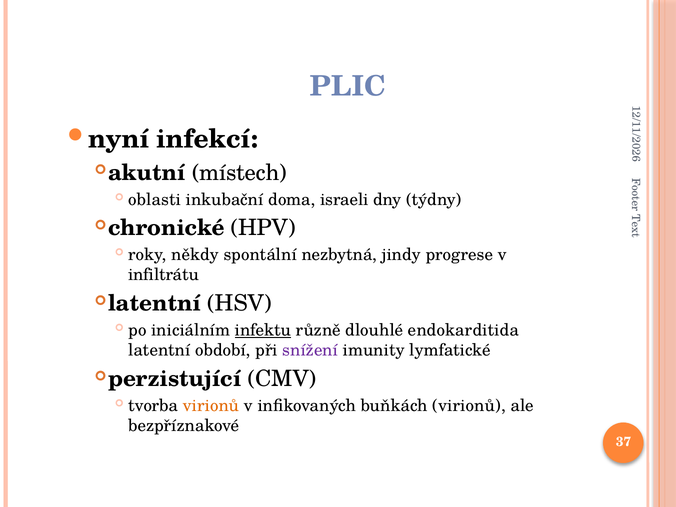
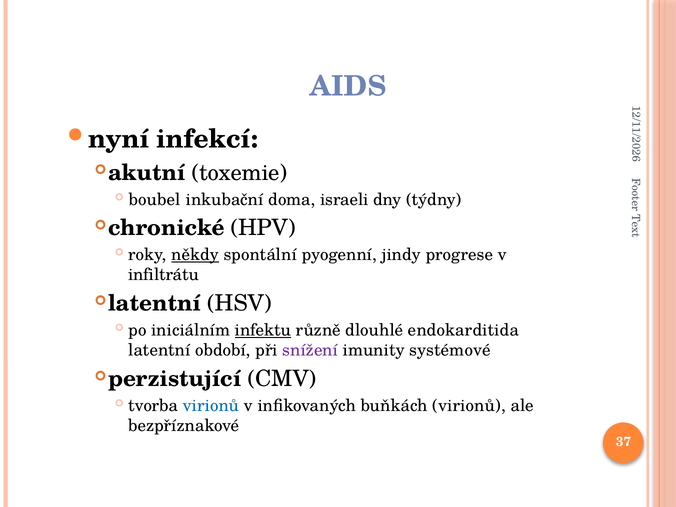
PLIC: PLIC -> AIDS (348, 87)
místech: místech -> toxemie (240, 173)
oblasti: oblasti -> boubel (155, 199)
někdy underline: none -> present (195, 255)
nezbytná: nezbytná -> pyogenní (339, 255)
lymfatické: lymfatické -> systémové (450, 350)
virionů colour: orange -> blue (211, 406)
